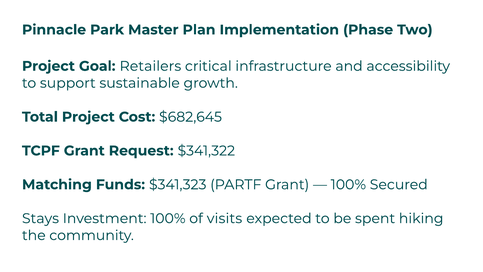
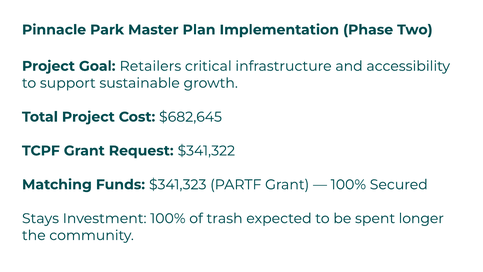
visits: visits -> trash (225, 218)
hiking: hiking -> longer (421, 218)
